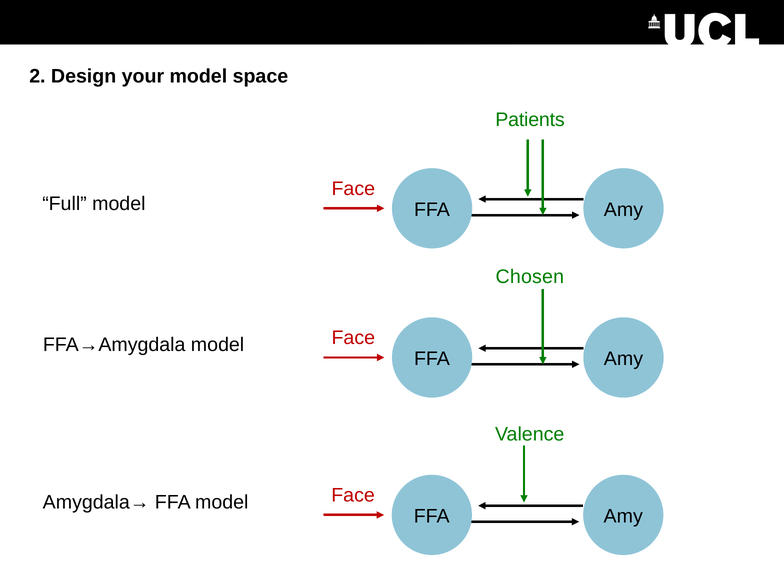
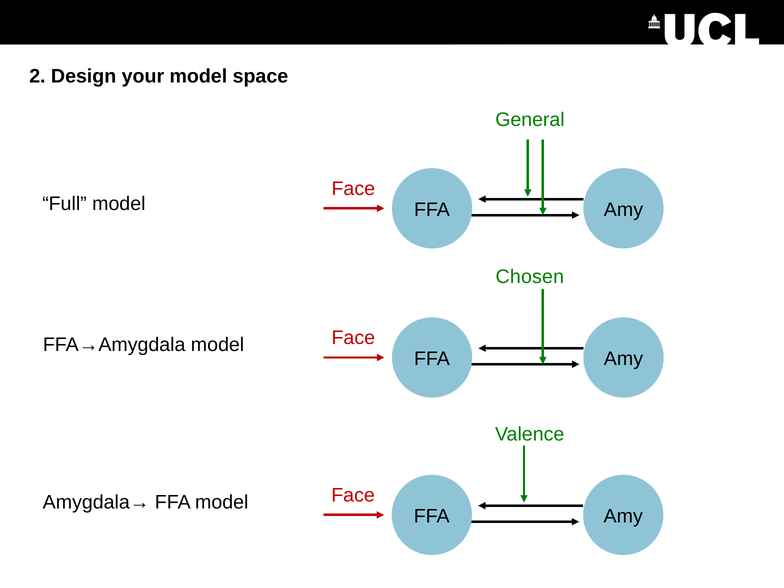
Patients: Patients -> General (530, 120)
